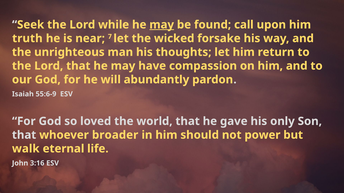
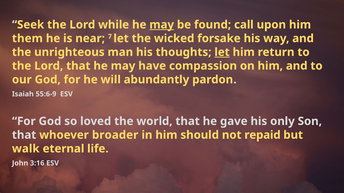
truth: truth -> them (27, 38)
let underline: none -> present (222, 52)
power: power -> repaid (262, 135)
